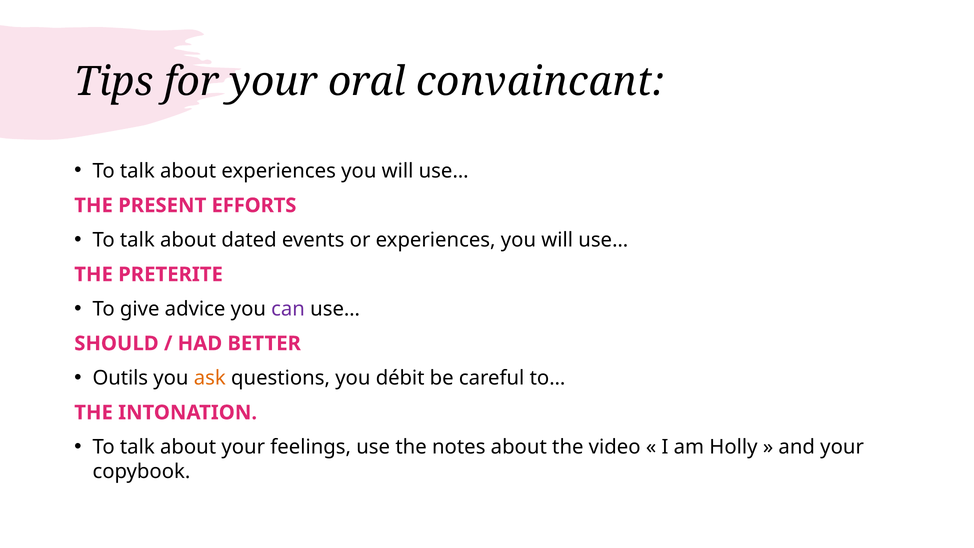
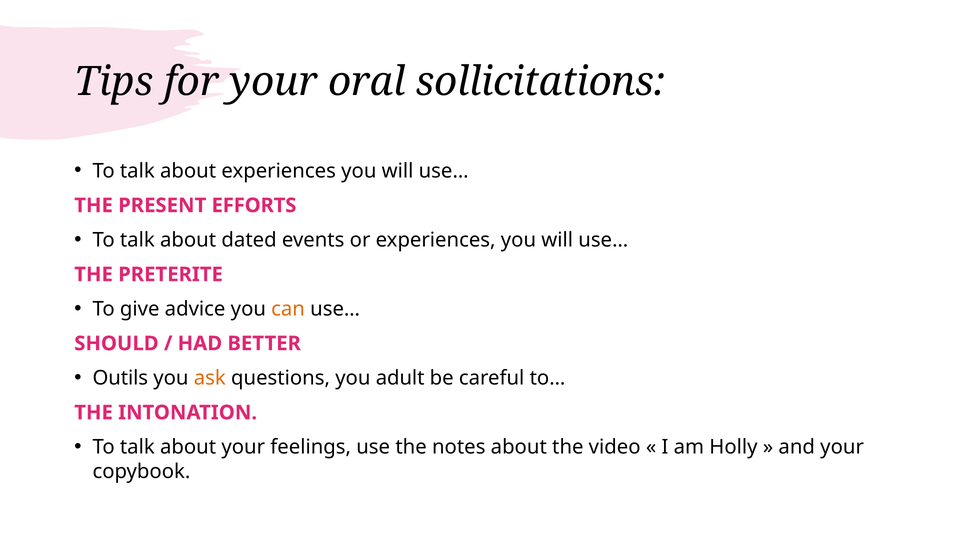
convaincant: convaincant -> sollicitations (541, 82)
can colour: purple -> orange (288, 309)
débit: débit -> adult (400, 378)
